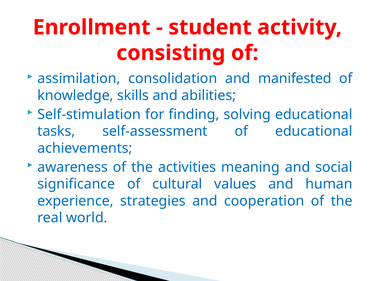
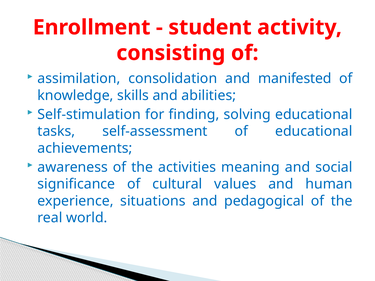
strategies: strategies -> situations (153, 201)
cooperation: cooperation -> pedagogical (264, 201)
